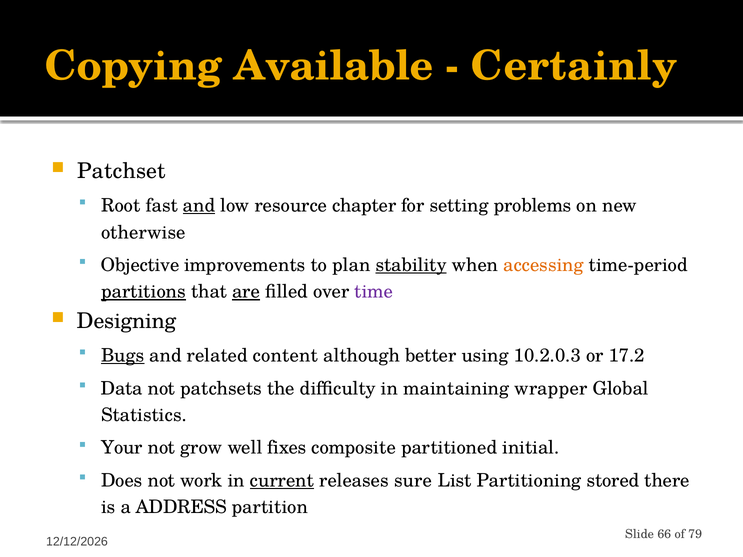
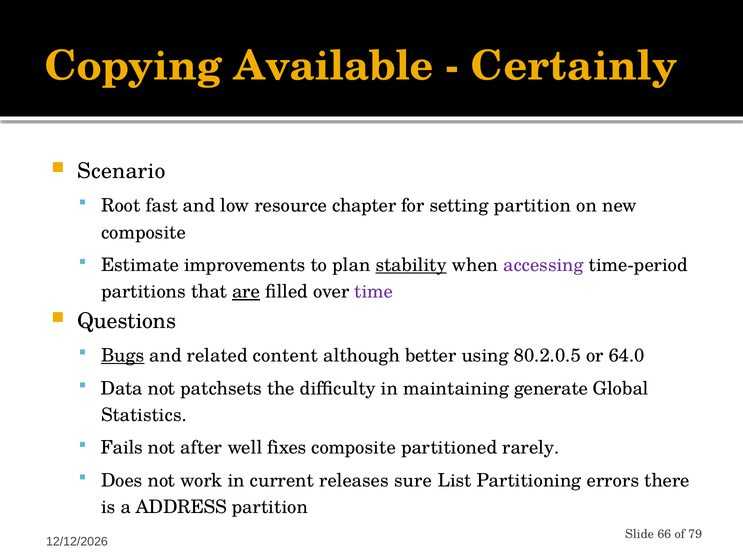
Patchset: Patchset -> Scenario (122, 171)
and underline: present -> none (199, 206)
setting problems: problems -> partition (532, 206)
otherwise: otherwise -> composite (143, 232)
Objective: Objective -> Estimate (140, 265)
accessing colour: orange -> purple (544, 265)
partitions underline: present -> none (143, 292)
Designing: Designing -> Questions (127, 321)
10.2.0.3: 10.2.0.3 -> 80.2.0.5 (547, 356)
17.2: 17.2 -> 64.0 (627, 356)
wrapper: wrapper -> generate (551, 389)
Your: Your -> Fails (122, 448)
grow: grow -> after (201, 448)
initial: initial -> rarely (531, 448)
current underline: present -> none (282, 481)
stored: stored -> errors (613, 481)
